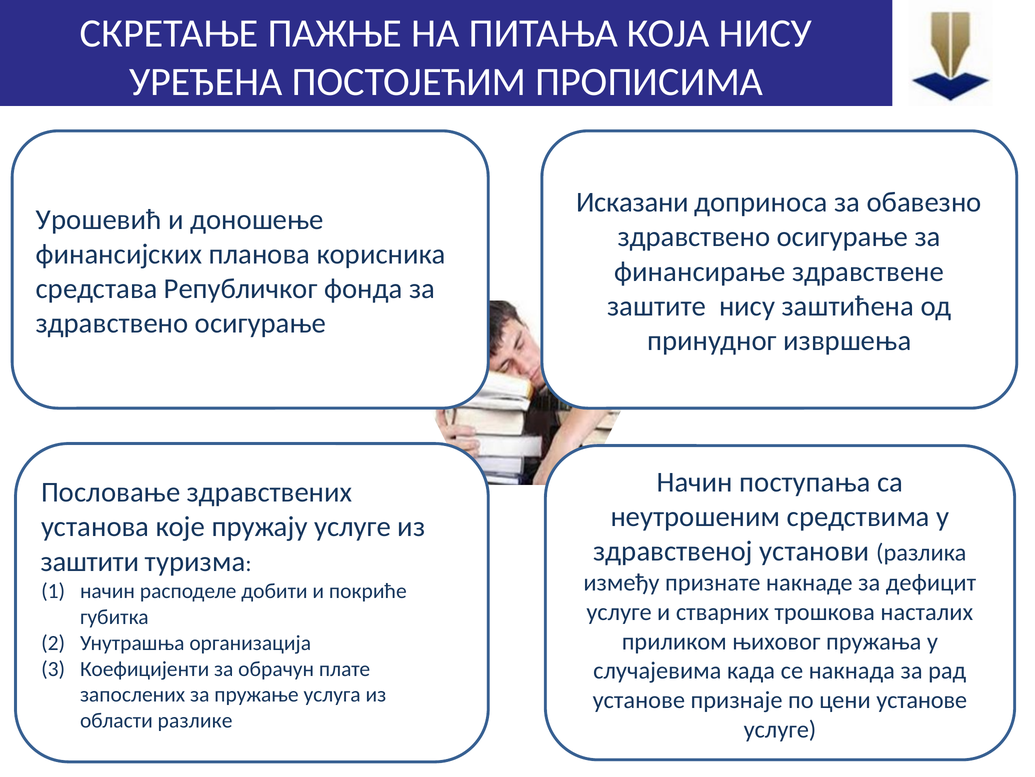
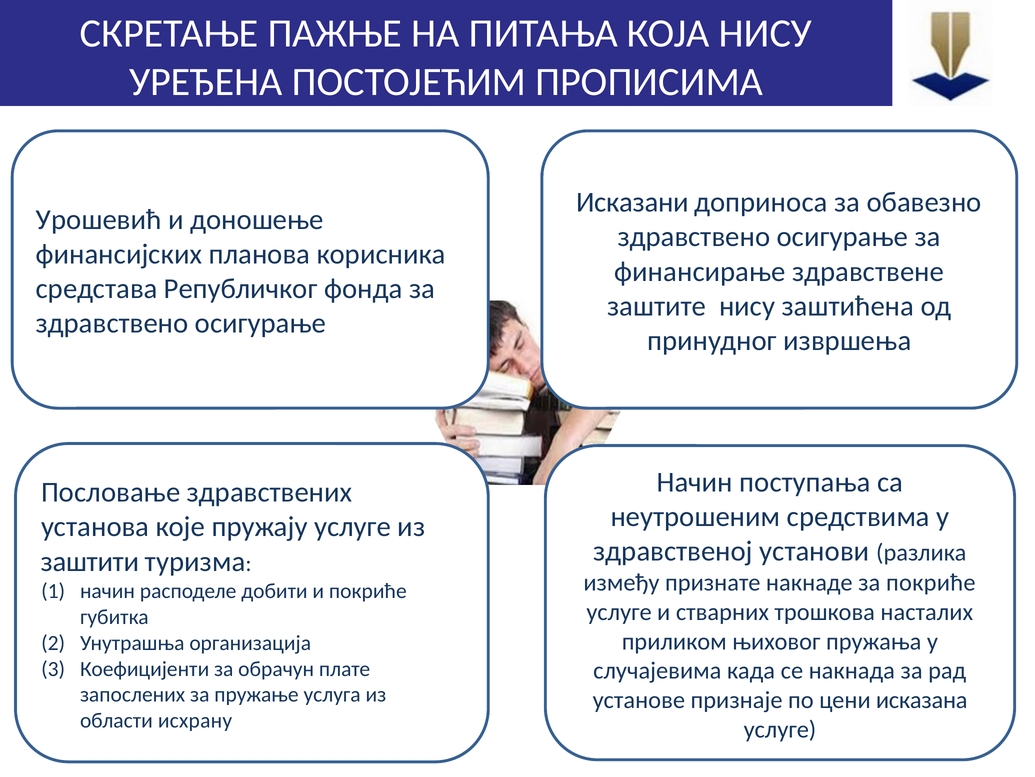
за дефицит: дефицит -> покриће (931, 582)
цени установе: установе -> исказана (922, 700)
разлике: разлике -> исхрану (195, 720)
